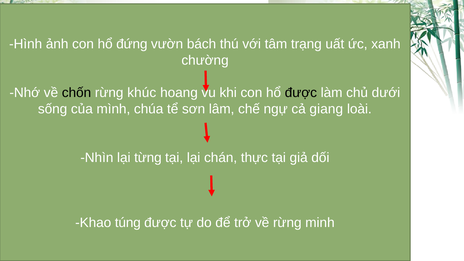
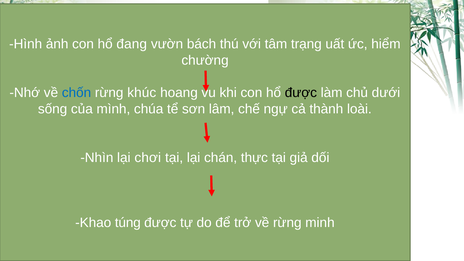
đứng: đứng -> đang (132, 44)
xanh: xanh -> hiểm (386, 44)
chốn colour: black -> blue (76, 93)
giang: giang -> thành (326, 109)
từng: từng -> chơi (148, 158)
